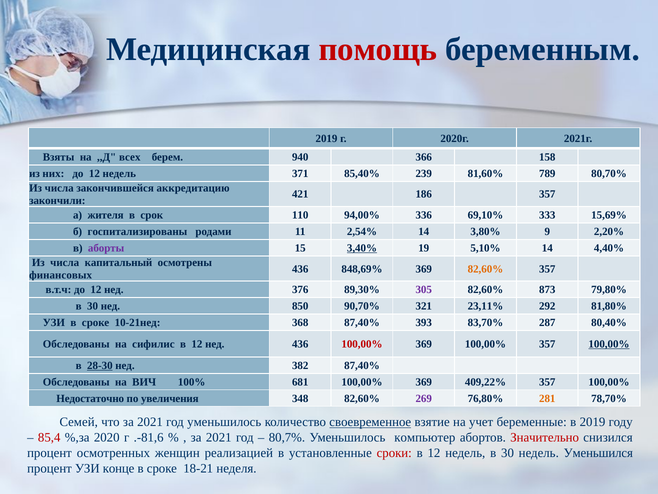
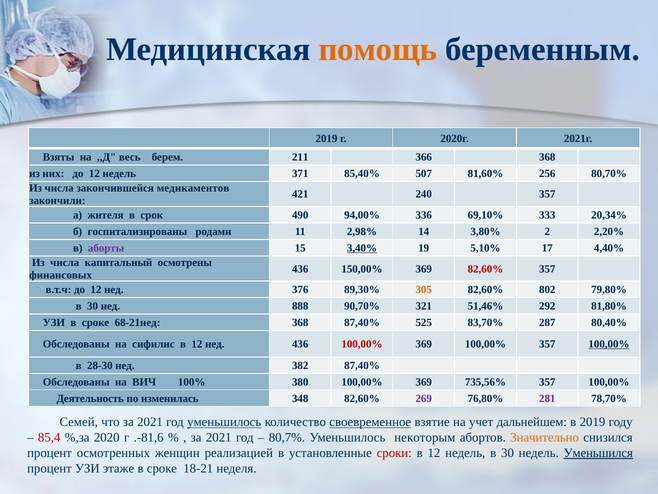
помощь colour: red -> orange (378, 49)
всех: всех -> весь (130, 157)
940: 940 -> 211 (300, 157)
366 158: 158 -> 368 (547, 157)
239: 239 -> 507 (424, 173)
789: 789 -> 256 (547, 173)
аккредитацию: аккредитацию -> медикаментов (193, 188)
186: 186 -> 240 (424, 194)
110: 110 -> 490 (300, 215)
15,69%: 15,69% -> 20,34% (609, 215)
2,54%: 2,54% -> 2,98% (362, 231)
9: 9 -> 2 (547, 231)
5,10% 14: 14 -> 17 (547, 248)
848,69%: 848,69% -> 150,00% (362, 269)
82,60% colour: orange -> red (485, 269)
305 colour: purple -> orange (424, 289)
873: 873 -> 802 (547, 289)
850: 850 -> 888 (300, 306)
23,11%: 23,11% -> 51,46% (485, 306)
10-21нед: 10-21нед -> 68-21нед (138, 322)
393: 393 -> 525 (424, 322)
28-30 underline: present -> none (100, 365)
681: 681 -> 380 (300, 382)
409,22%: 409,22% -> 735,56% (485, 382)
Недостаточно: Недостаточно -> Деятельность (90, 398)
увеличения: увеличения -> изменилась (170, 398)
281 colour: orange -> purple (547, 398)
уменьшилось underline: none -> present (224, 422)
беременные: беременные -> дальнейшем (532, 422)
компьютер: компьютер -> некоторым (425, 437)
Значительно colour: red -> orange (545, 437)
Уменьшился underline: none -> present (598, 453)
конце: конце -> этаже (119, 468)
